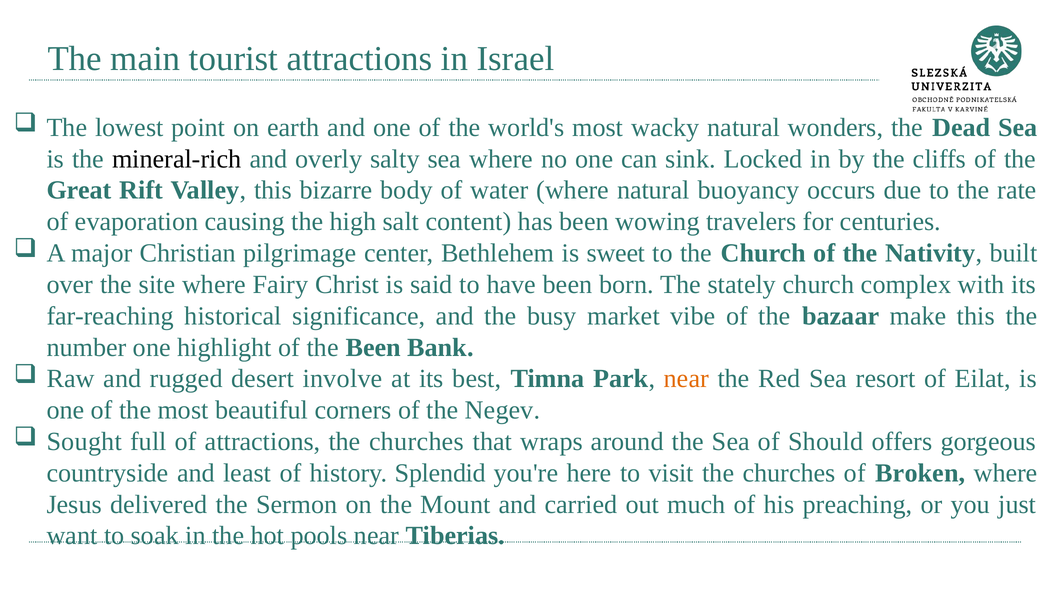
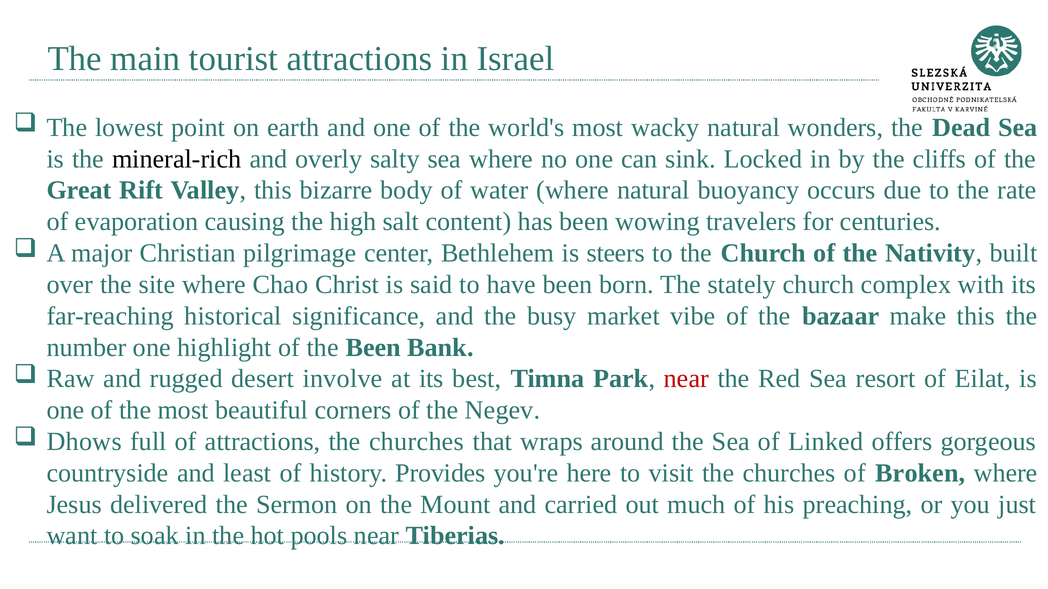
sweet: sweet -> steers (616, 253)
Fairy: Fairy -> Chao (281, 285)
near colour: orange -> red (686, 379)
Sought: Sought -> Dhows (84, 442)
Should: Should -> Linked (826, 442)
Splendid: Splendid -> Provides (440, 473)
